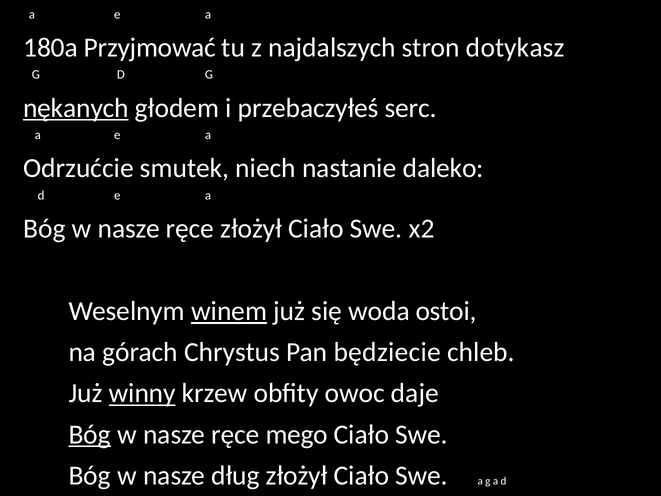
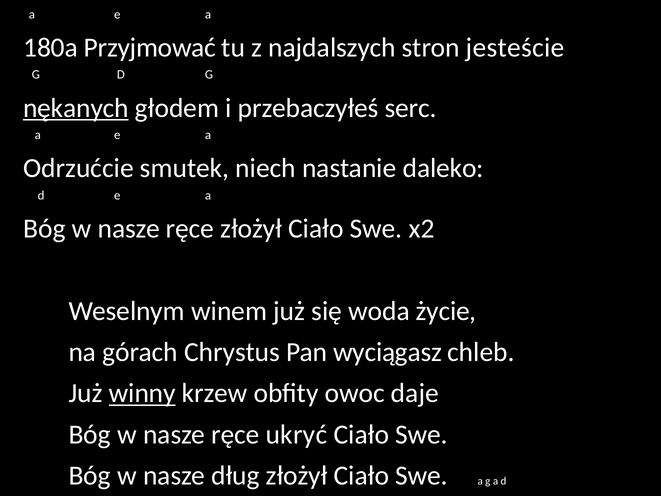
dotykasz: dotykasz -> jesteście (515, 48)
winem underline: present -> none (229, 311)
ostoi: ostoi -> życie (446, 311)
będziecie: będziecie -> wyciągasz (388, 352)
Bóg underline: present -> none (90, 434)
mego: mego -> ukryć (296, 434)
